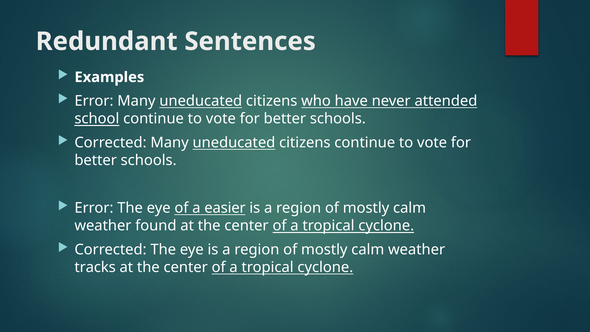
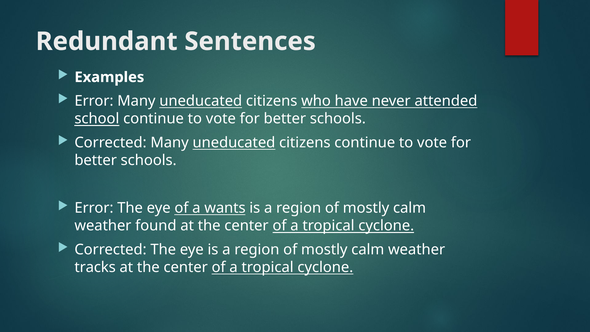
easier: easier -> wants (225, 208)
